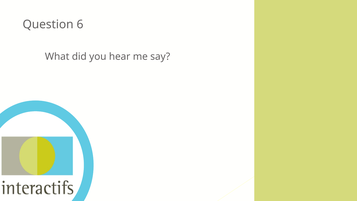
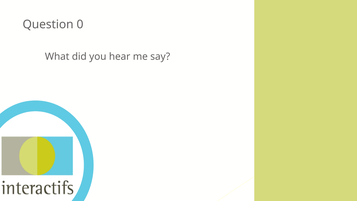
6: 6 -> 0 (80, 24)
